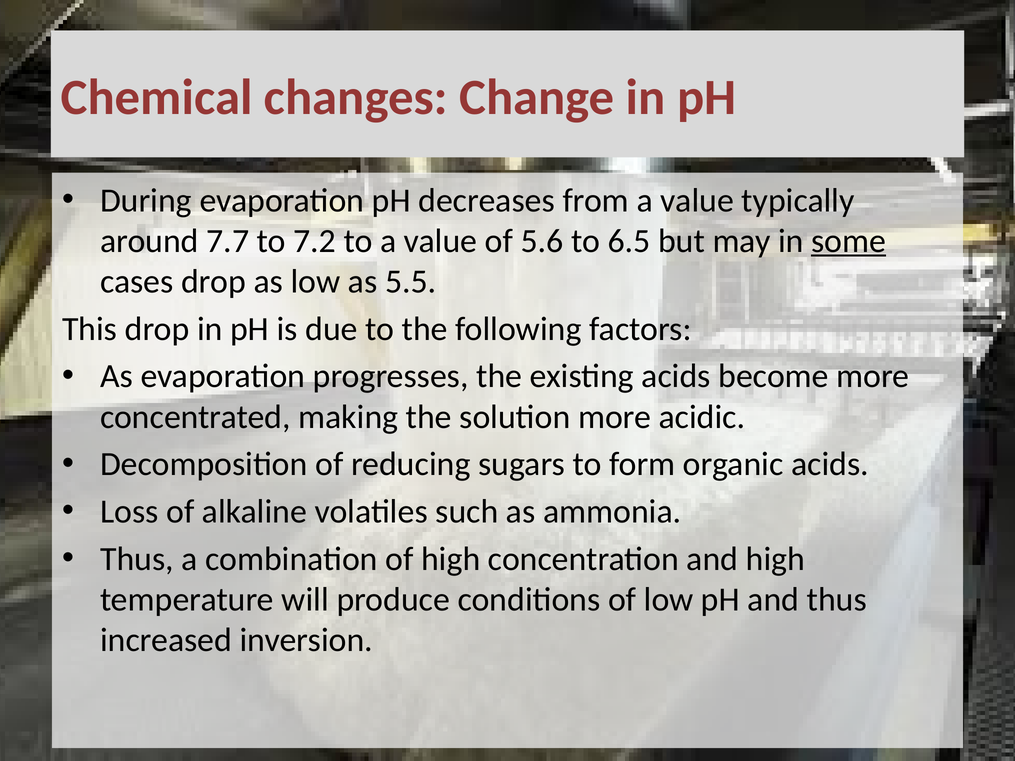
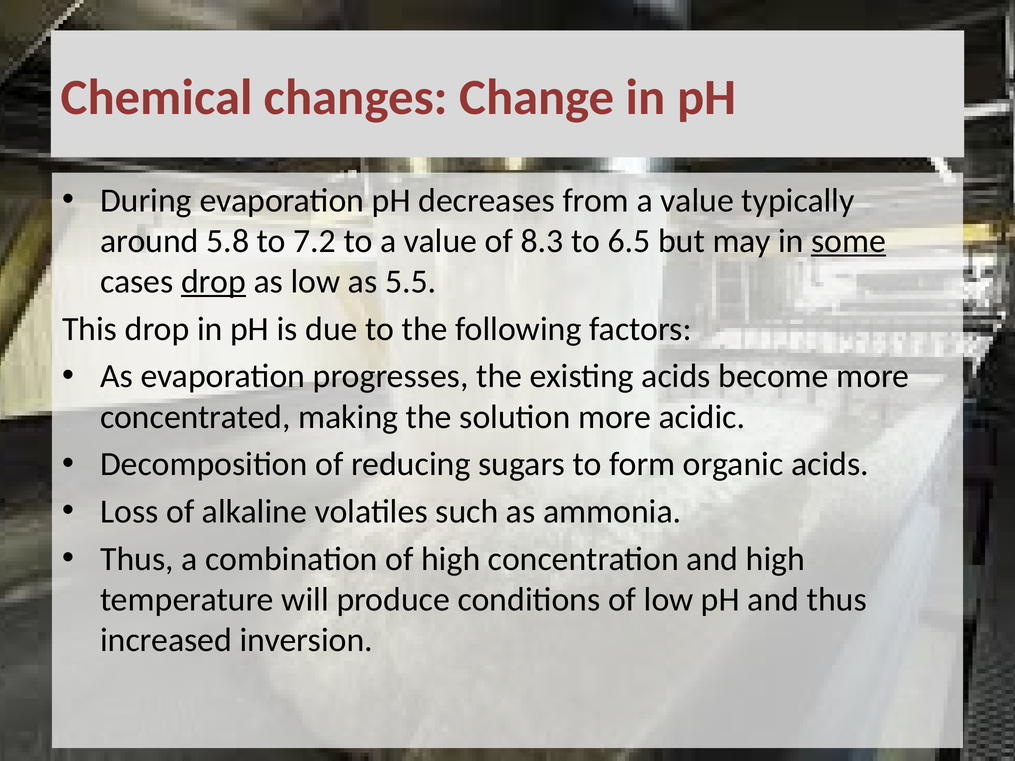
7.7: 7.7 -> 5.8 (228, 241)
5.6: 5.6 -> 8.3 (542, 241)
drop underline: none -> present (214, 282)
